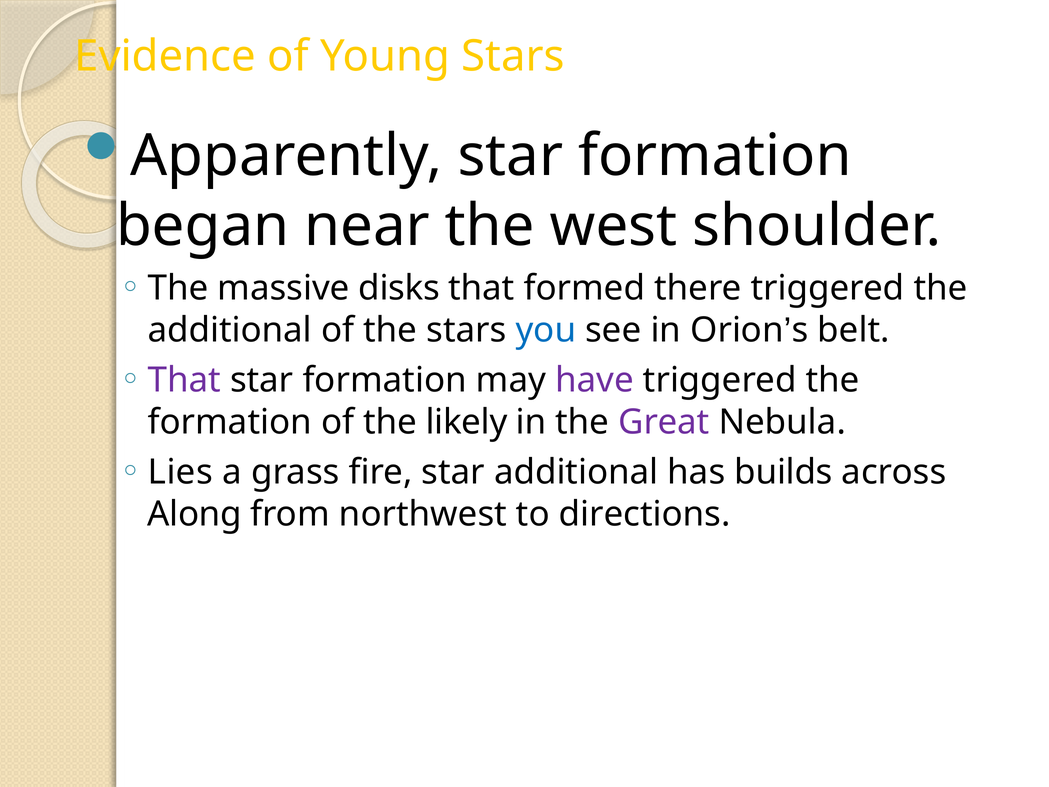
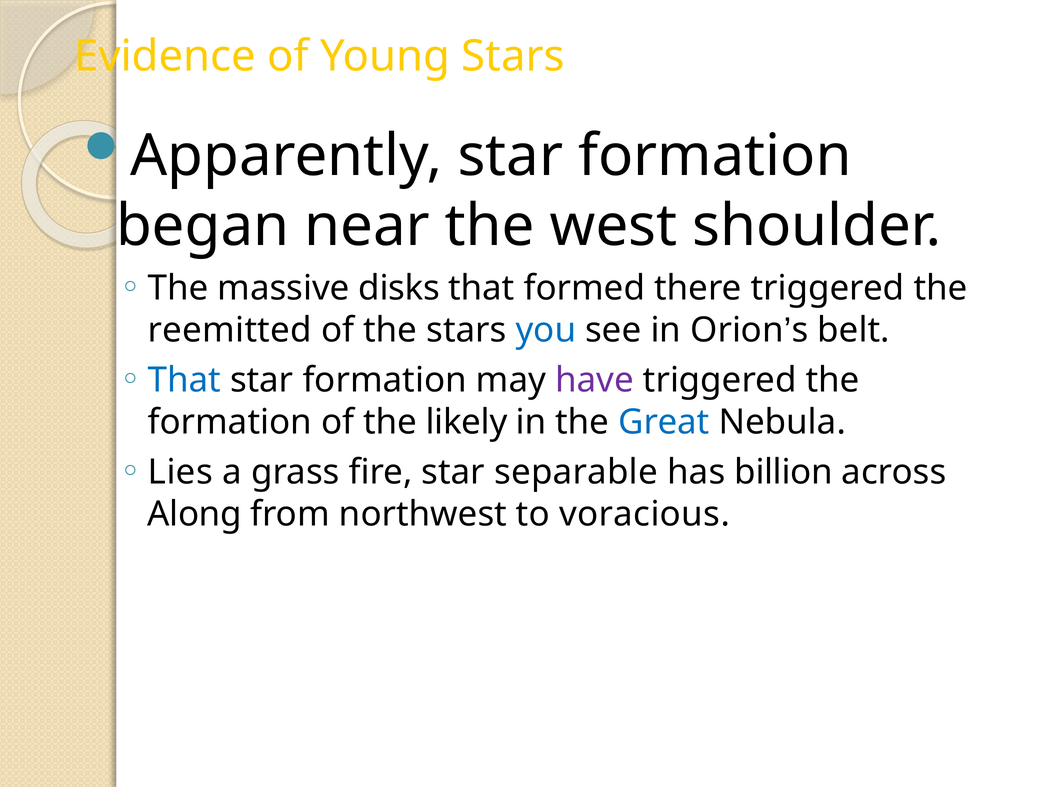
additional: additional -> reemitted (230, 330)
That colour: purple -> blue (184, 380)
Great colour: purple -> blue (664, 422)
star additional: additional -> separable (576, 472)
builds: builds -> billion (784, 472)
directions: directions -> voracious (645, 514)
